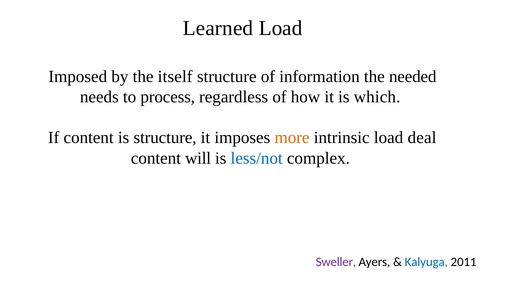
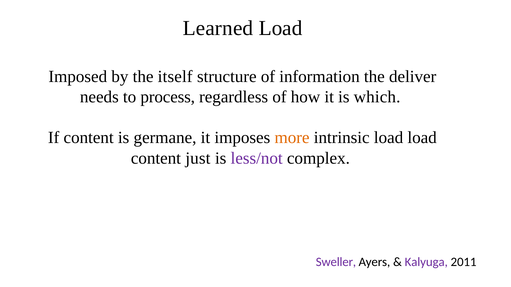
needed: needed -> deliver (413, 77)
is structure: structure -> germane (165, 138)
load deal: deal -> load (422, 138)
will: will -> just (198, 158)
less/not colour: blue -> purple (257, 158)
Kalyuga colour: blue -> purple (426, 262)
